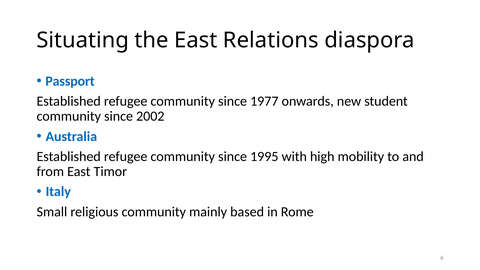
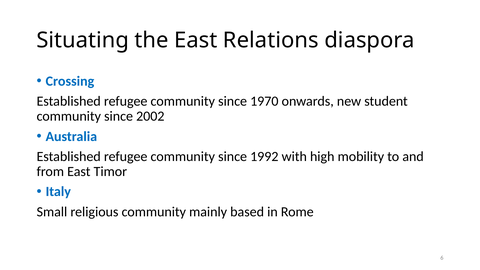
Passport: Passport -> Crossing (70, 81)
1977: 1977 -> 1970 (264, 101)
1995: 1995 -> 1992 (264, 157)
